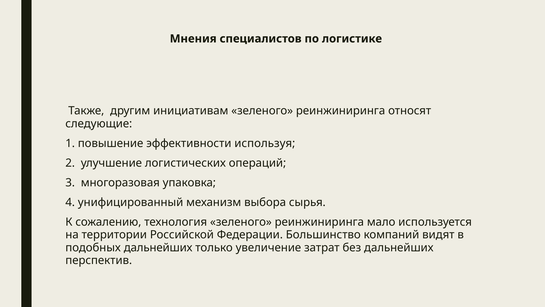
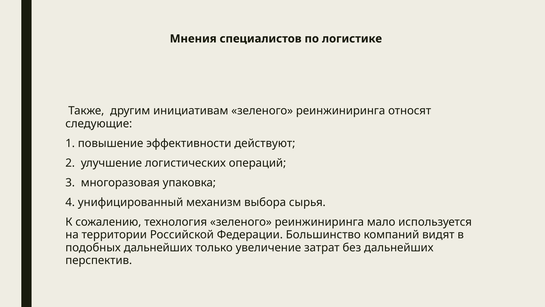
используя: используя -> действуют (265, 143)
